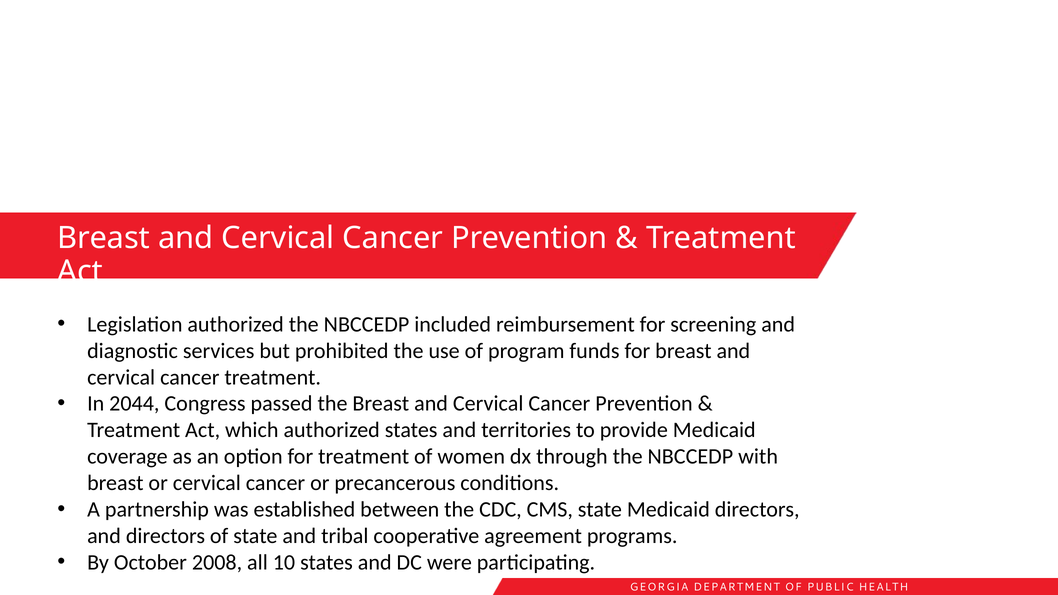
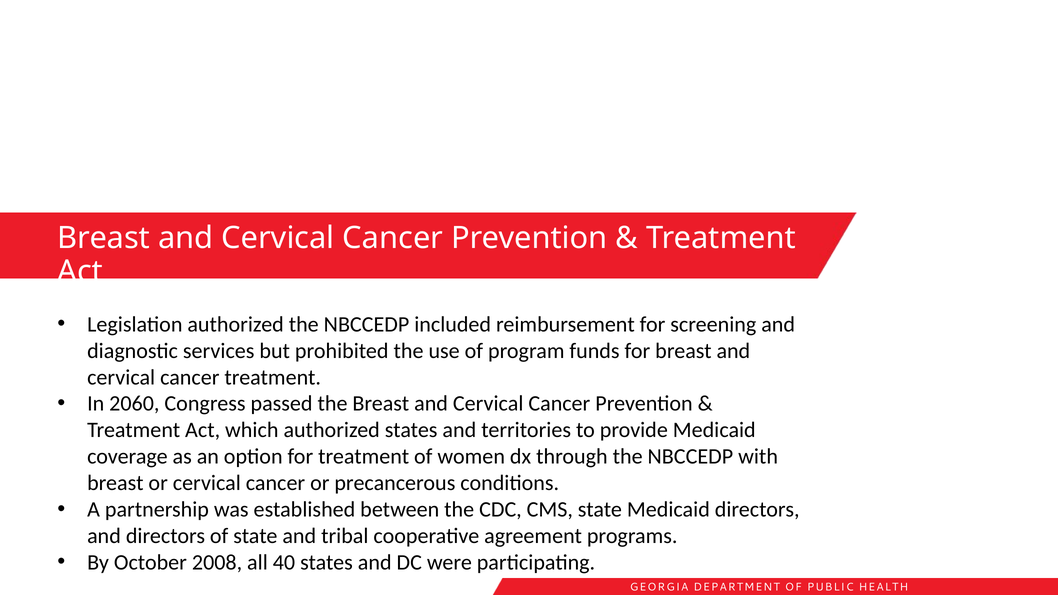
2044: 2044 -> 2060 (134, 404)
10: 10 -> 40 (284, 563)
